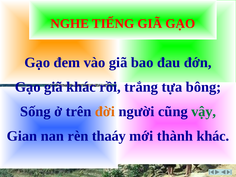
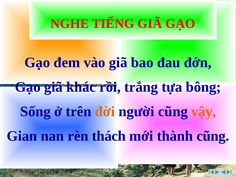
vậy colour: green -> orange (204, 111)
thaáy: thaáy -> thách (109, 136)
thành khác: khác -> cũng (213, 136)
